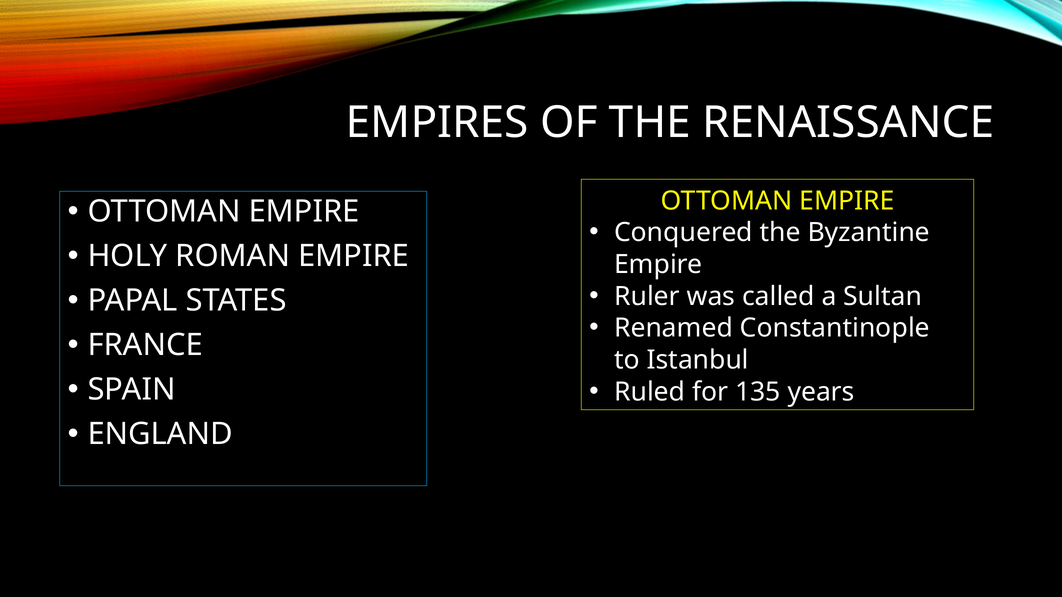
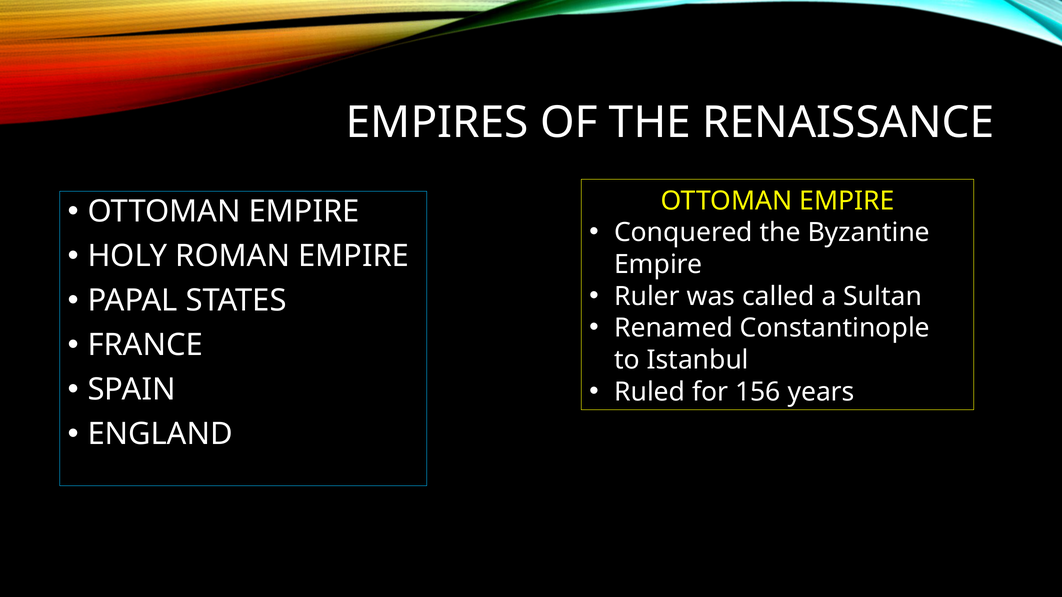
135: 135 -> 156 (758, 392)
